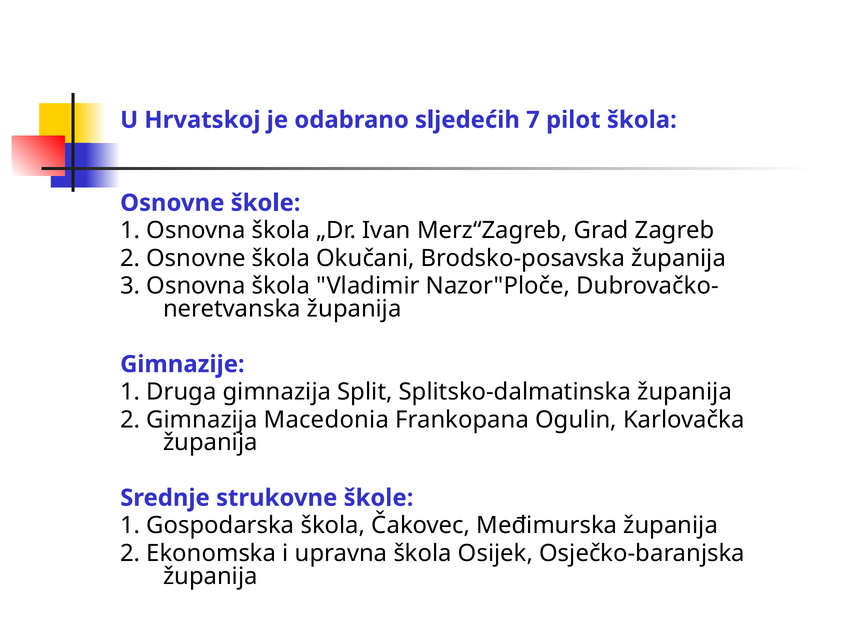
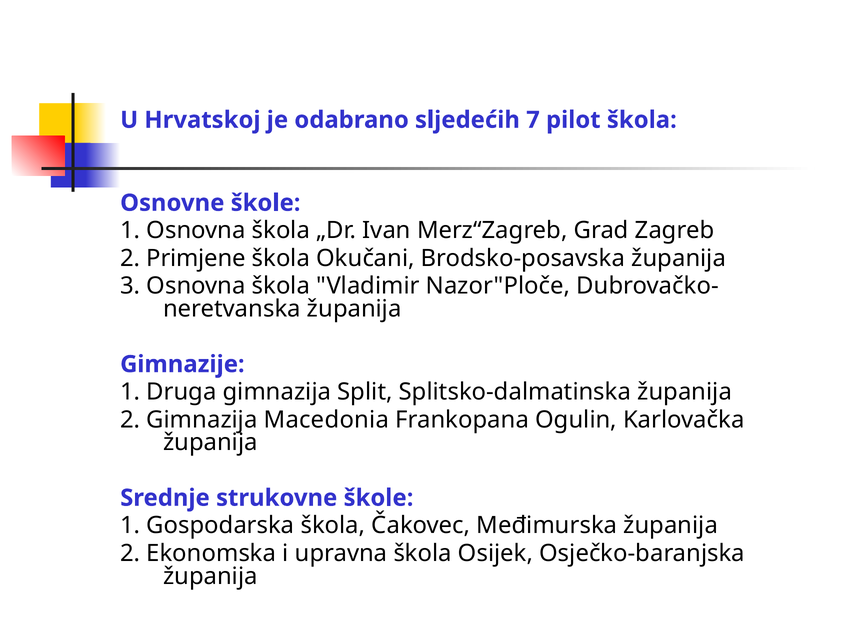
2 Osnovne: Osnovne -> Primjene (196, 258)
